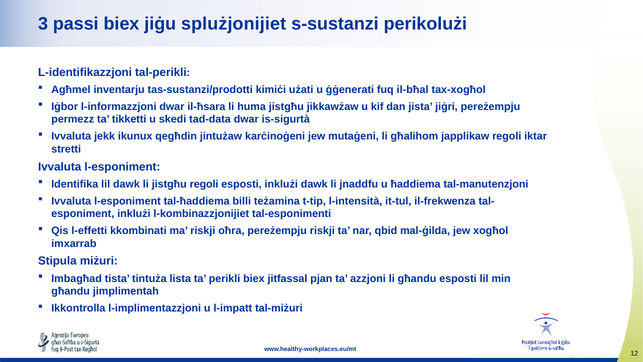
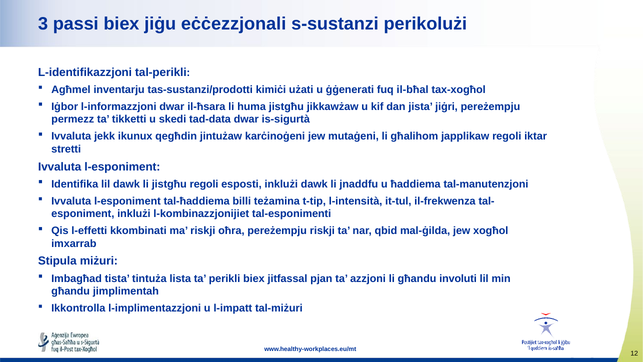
splużjonijiet: splużjonijiet -> eċċezzjonali (234, 24)
għandu esposti: esposti -> involuti (458, 278)
